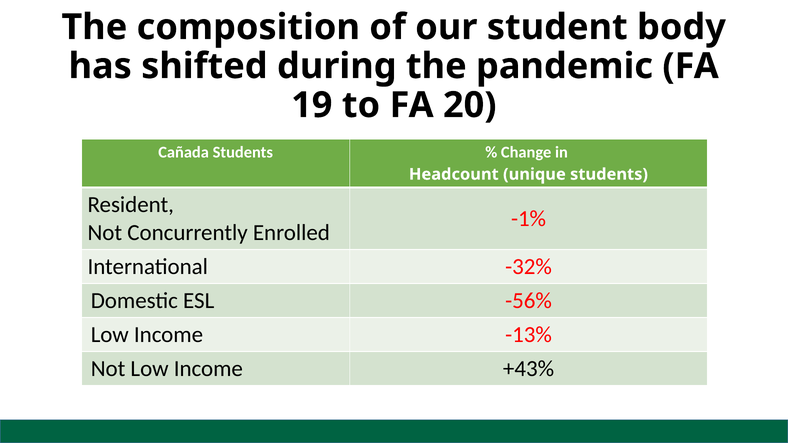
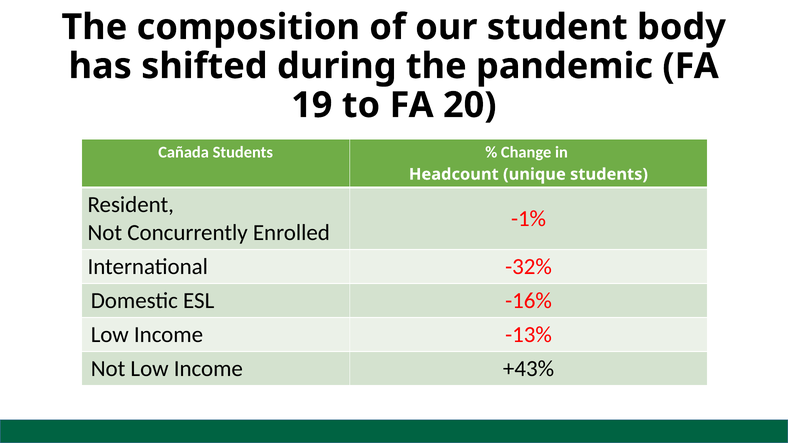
-56%: -56% -> -16% (528, 301)
